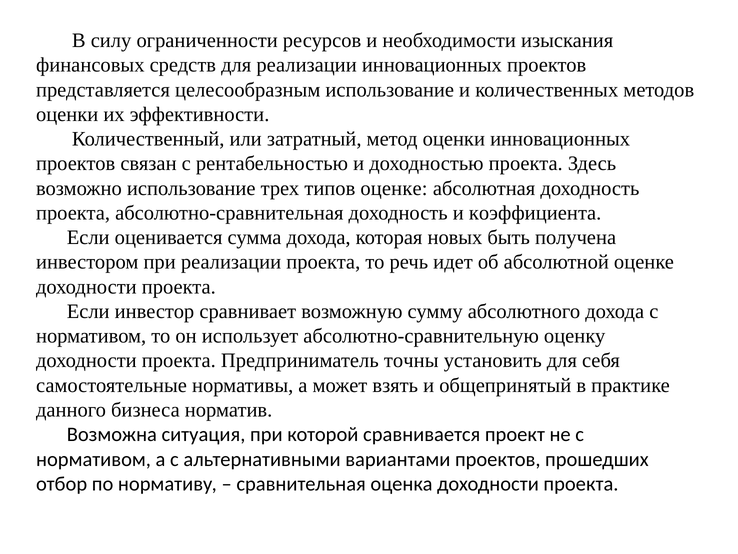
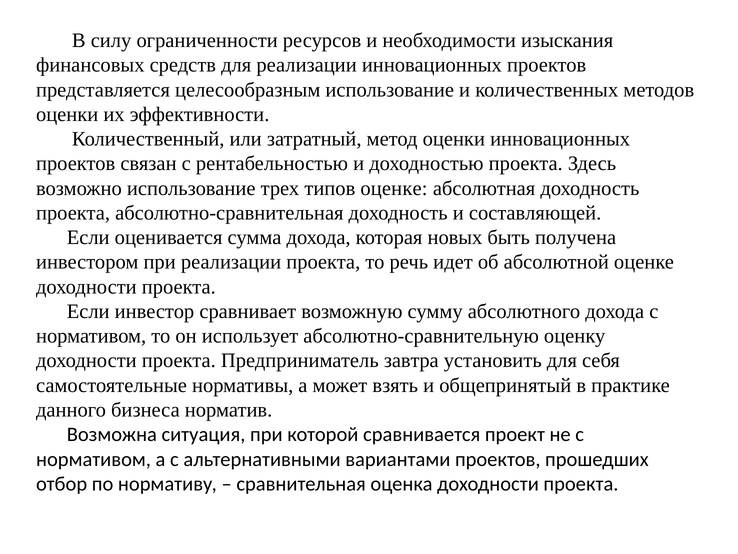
коэффициента: коэффициента -> составляющей (535, 213)
точны: точны -> завтра (411, 360)
